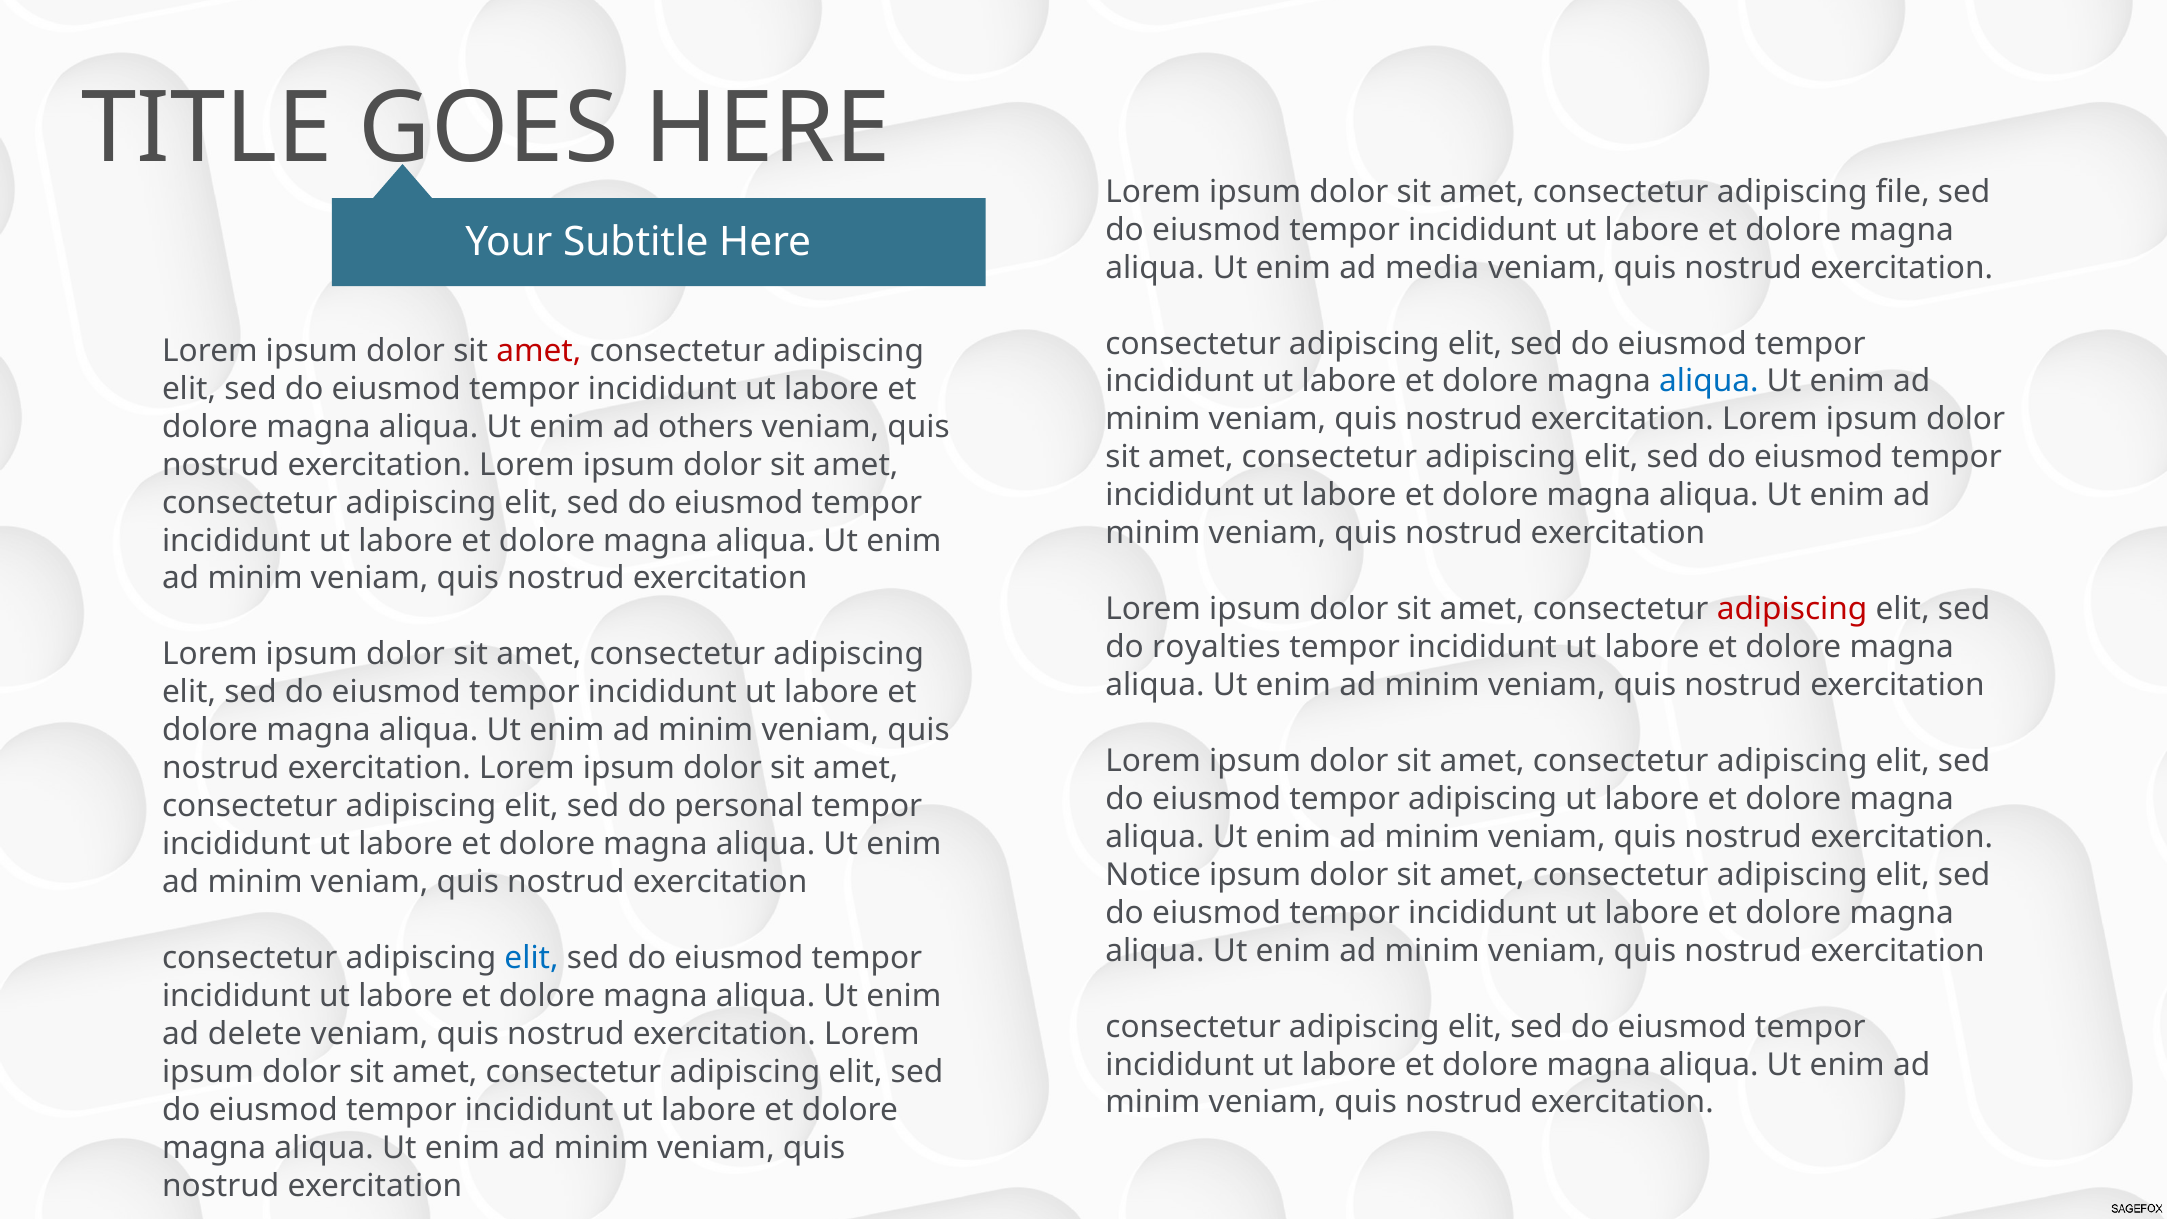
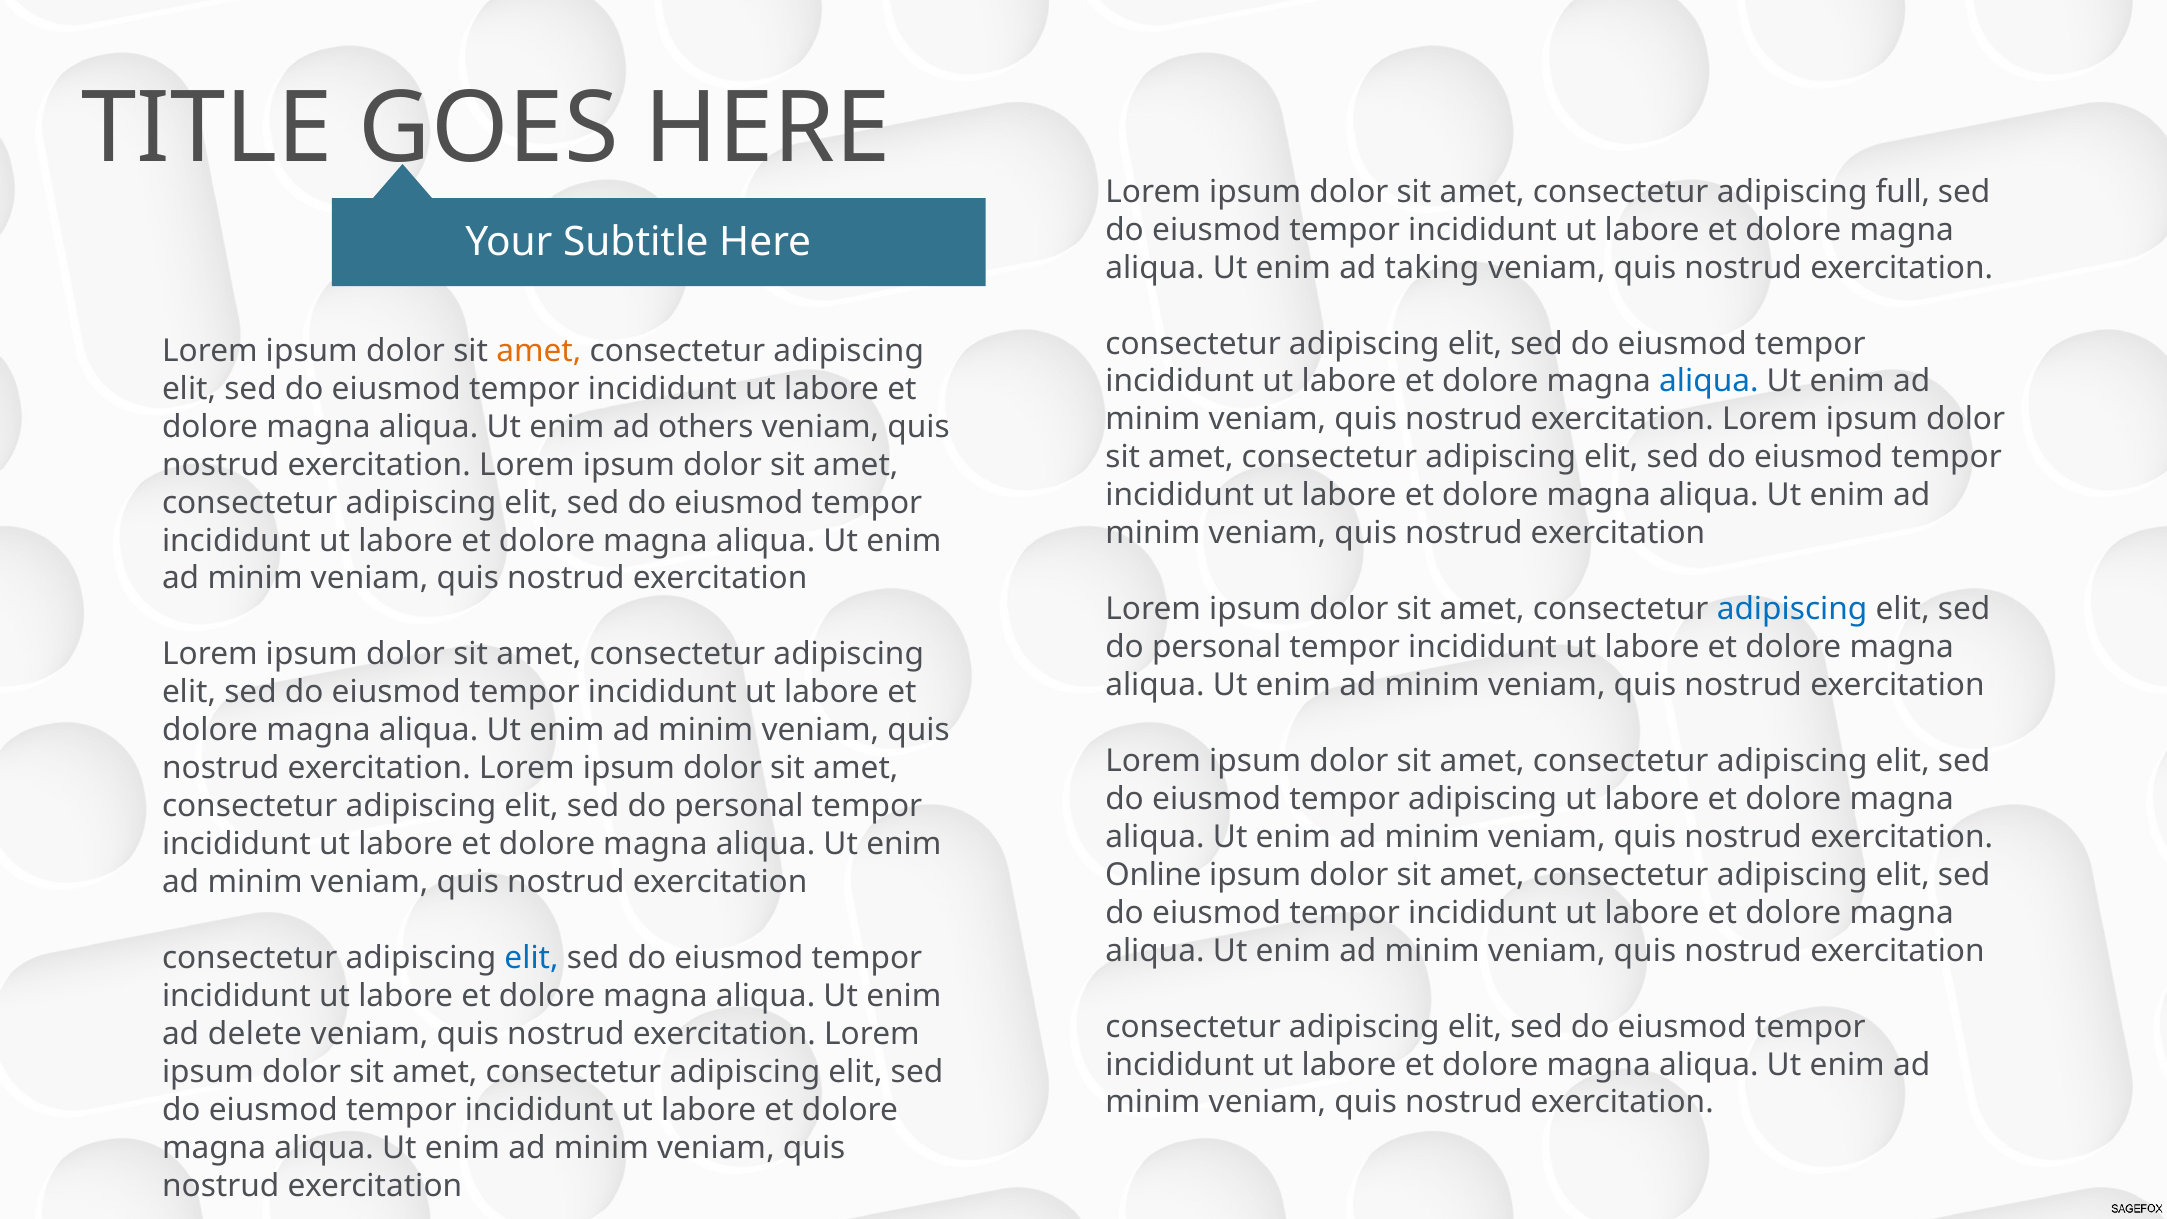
file: file -> full (1903, 192)
media: media -> taking (1432, 268)
amet colour: red -> orange (539, 351)
adipiscing colour: red -> blue (1792, 609)
royalties: royalties -> personal (1217, 647)
Notice: Notice -> Online (1153, 875)
